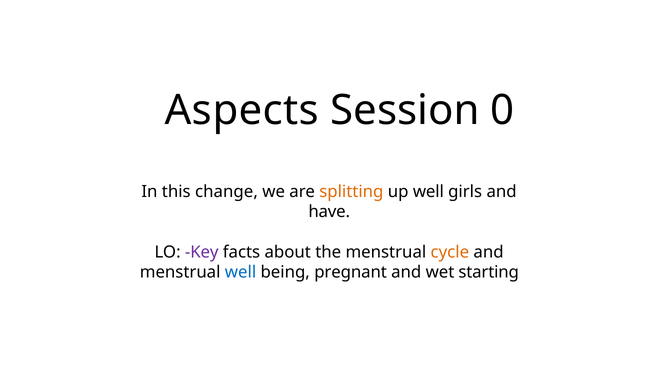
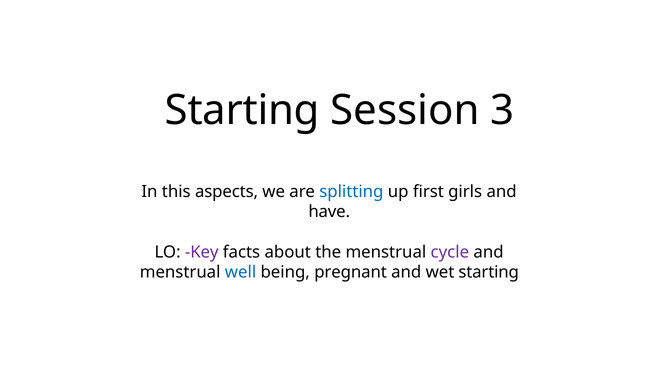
Aspects: Aspects -> Starting (242, 111)
0: 0 -> 3 (502, 111)
change: change -> aspects (227, 192)
splitting colour: orange -> blue (351, 192)
up well: well -> first (428, 192)
cycle colour: orange -> purple (450, 252)
